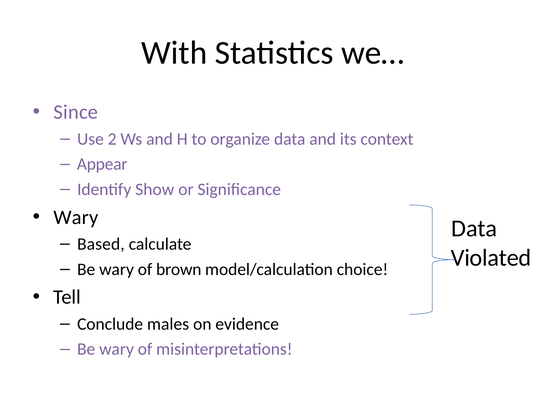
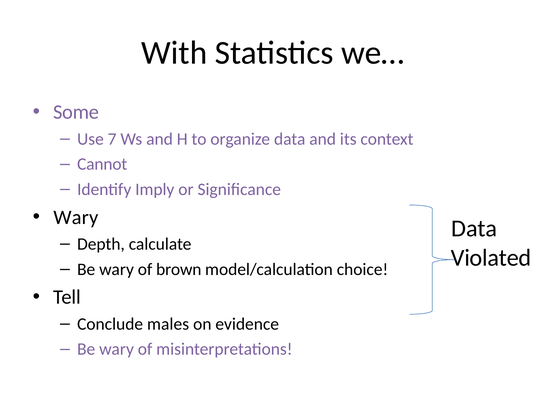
Since: Since -> Some (76, 112)
2: 2 -> 7 (112, 139)
Appear: Appear -> Cannot (102, 164)
Show: Show -> Imply (155, 189)
Based: Based -> Depth (101, 244)
